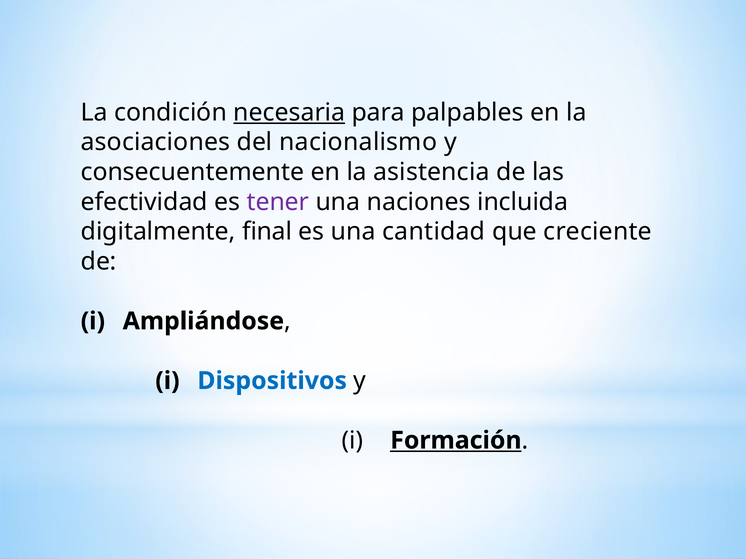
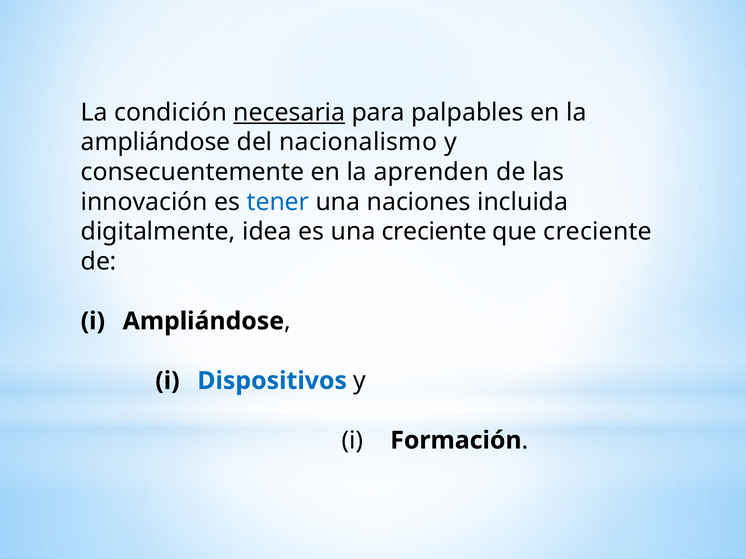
asociaciones: asociaciones -> ampliándose (156, 142)
asistencia: asistencia -> aprenden (431, 172)
efectividad: efectividad -> innovación (144, 202)
tener colour: purple -> blue (278, 202)
final: final -> idea (267, 232)
una cantidad: cantidad -> creciente (434, 232)
Formación underline: present -> none (456, 441)
